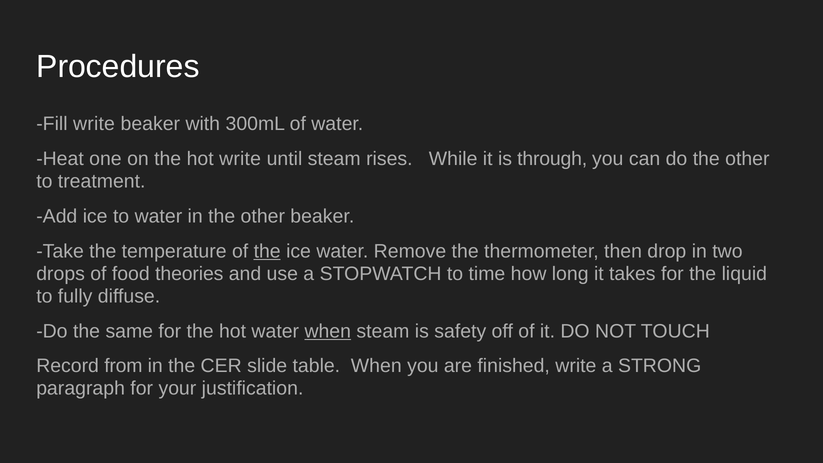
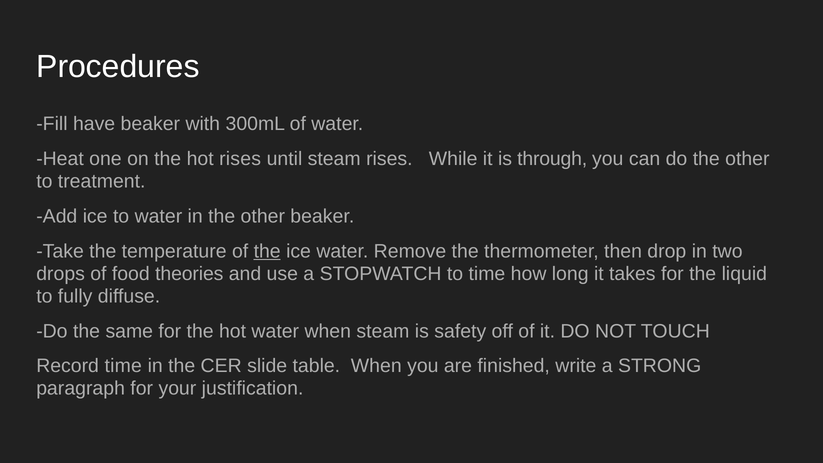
Fill write: write -> have (94, 124)
hot write: write -> rises (240, 159)
when underline: present -> none (328, 331)
Record from: from -> time (123, 366)
